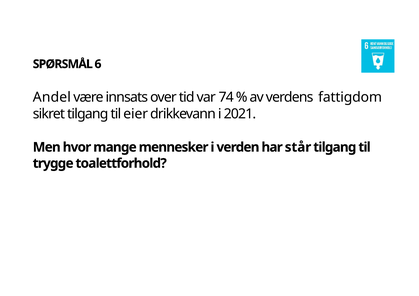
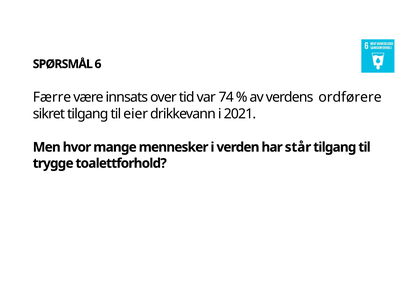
Andel: Andel -> Færre (52, 97)
fattigdom: fattigdom -> ordførere (350, 97)
